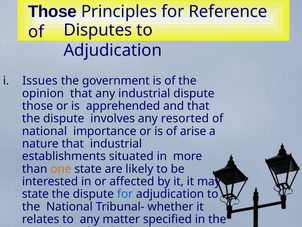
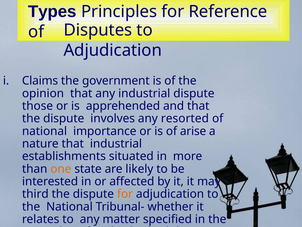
Those: Those -> Types (52, 12)
Issues: Issues -> Claims (40, 81)
state: state -> third (35, 194)
for colour: blue -> orange (125, 194)
